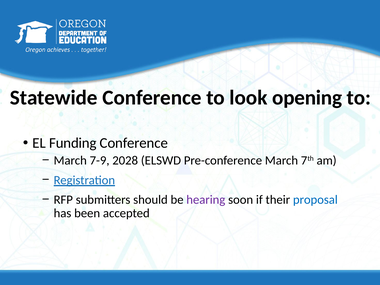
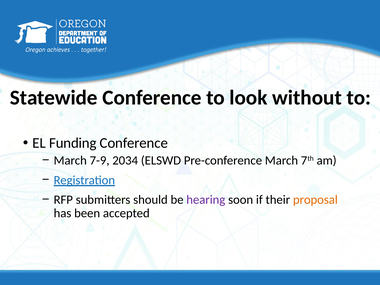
opening: opening -> without (307, 98)
2028: 2028 -> 2034 (125, 160)
proposal colour: blue -> orange (315, 200)
